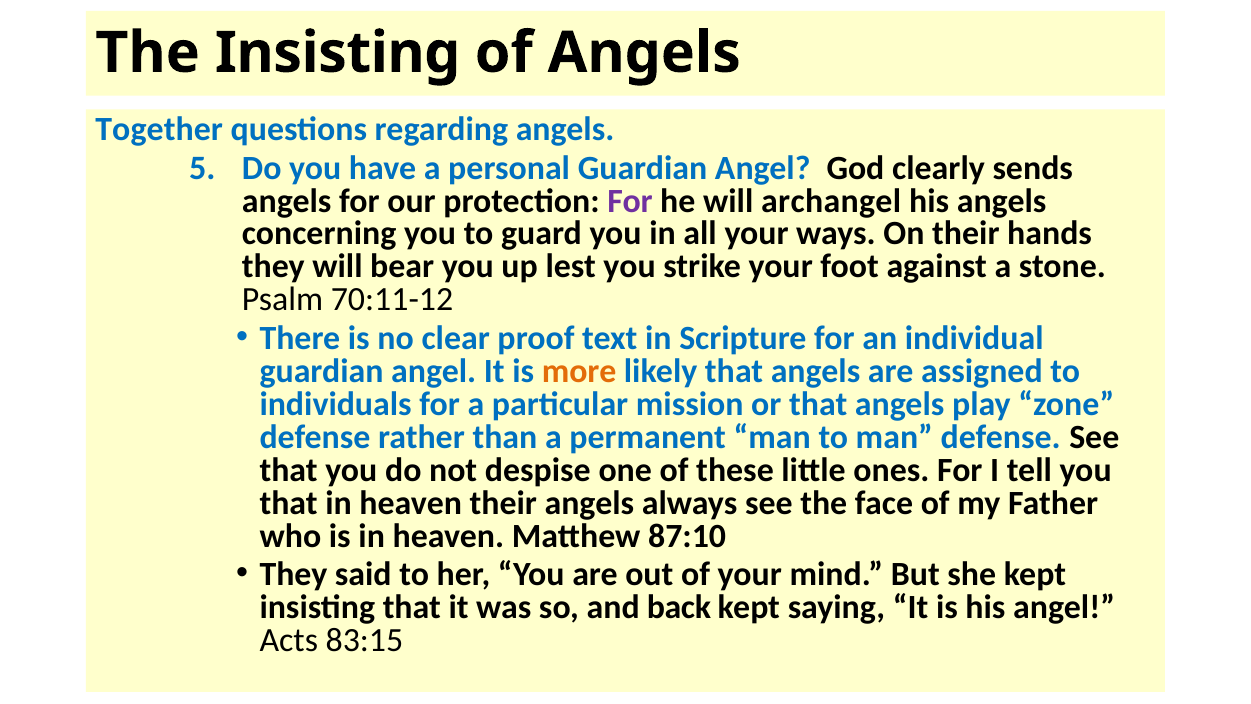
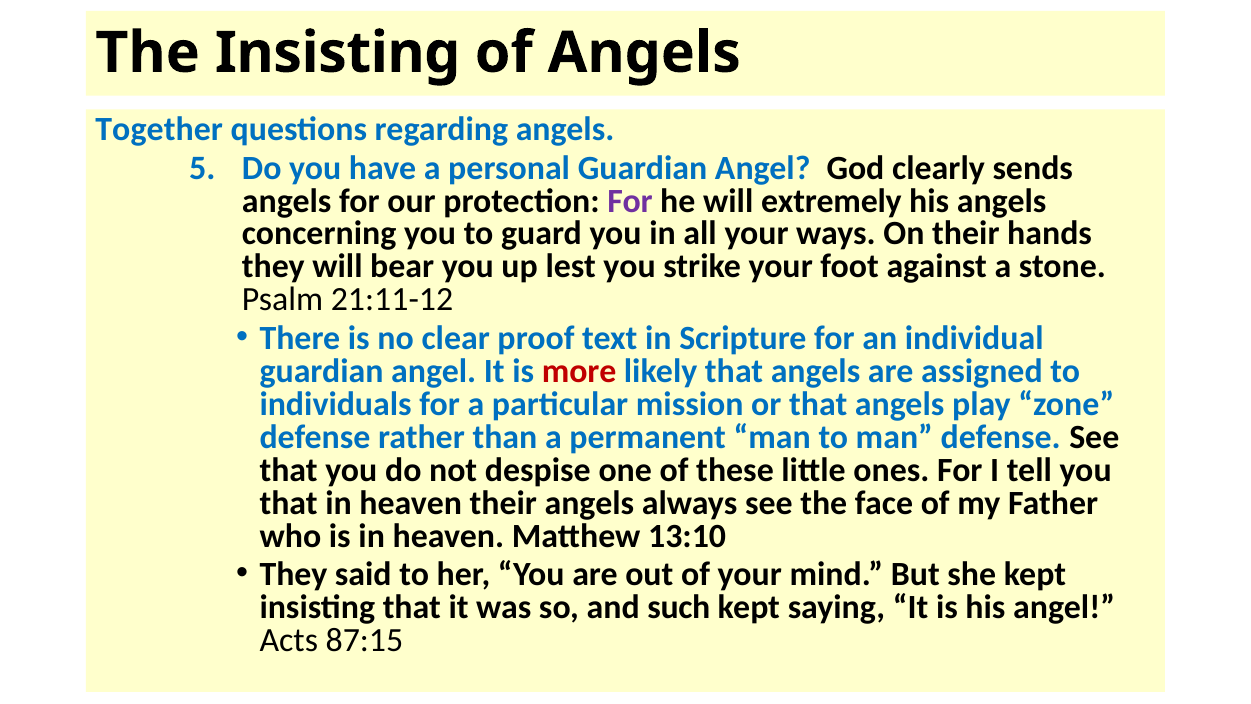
archangel: archangel -> extremely (831, 201)
70:11-12: 70:11-12 -> 21:11-12 (392, 300)
more colour: orange -> red (579, 371)
87:10: 87:10 -> 13:10 (687, 536)
back: back -> such (679, 607)
83:15: 83:15 -> 87:15 (364, 640)
